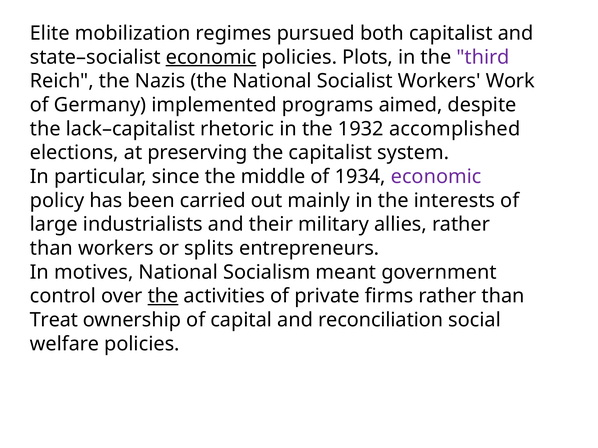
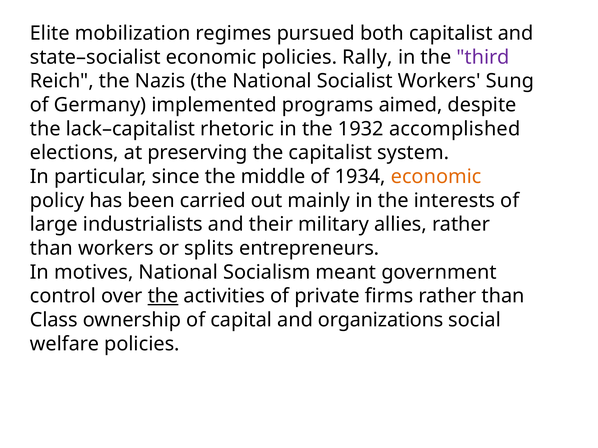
economic underline: present -> none (211, 57)
Plots: Plots -> Rally (367, 57)
Work: Work -> Sung (510, 81)
economic colour: purple -> orange (436, 177)
Treat: Treat -> Class (54, 320)
reconciliation: reconciliation -> organizations (381, 320)
